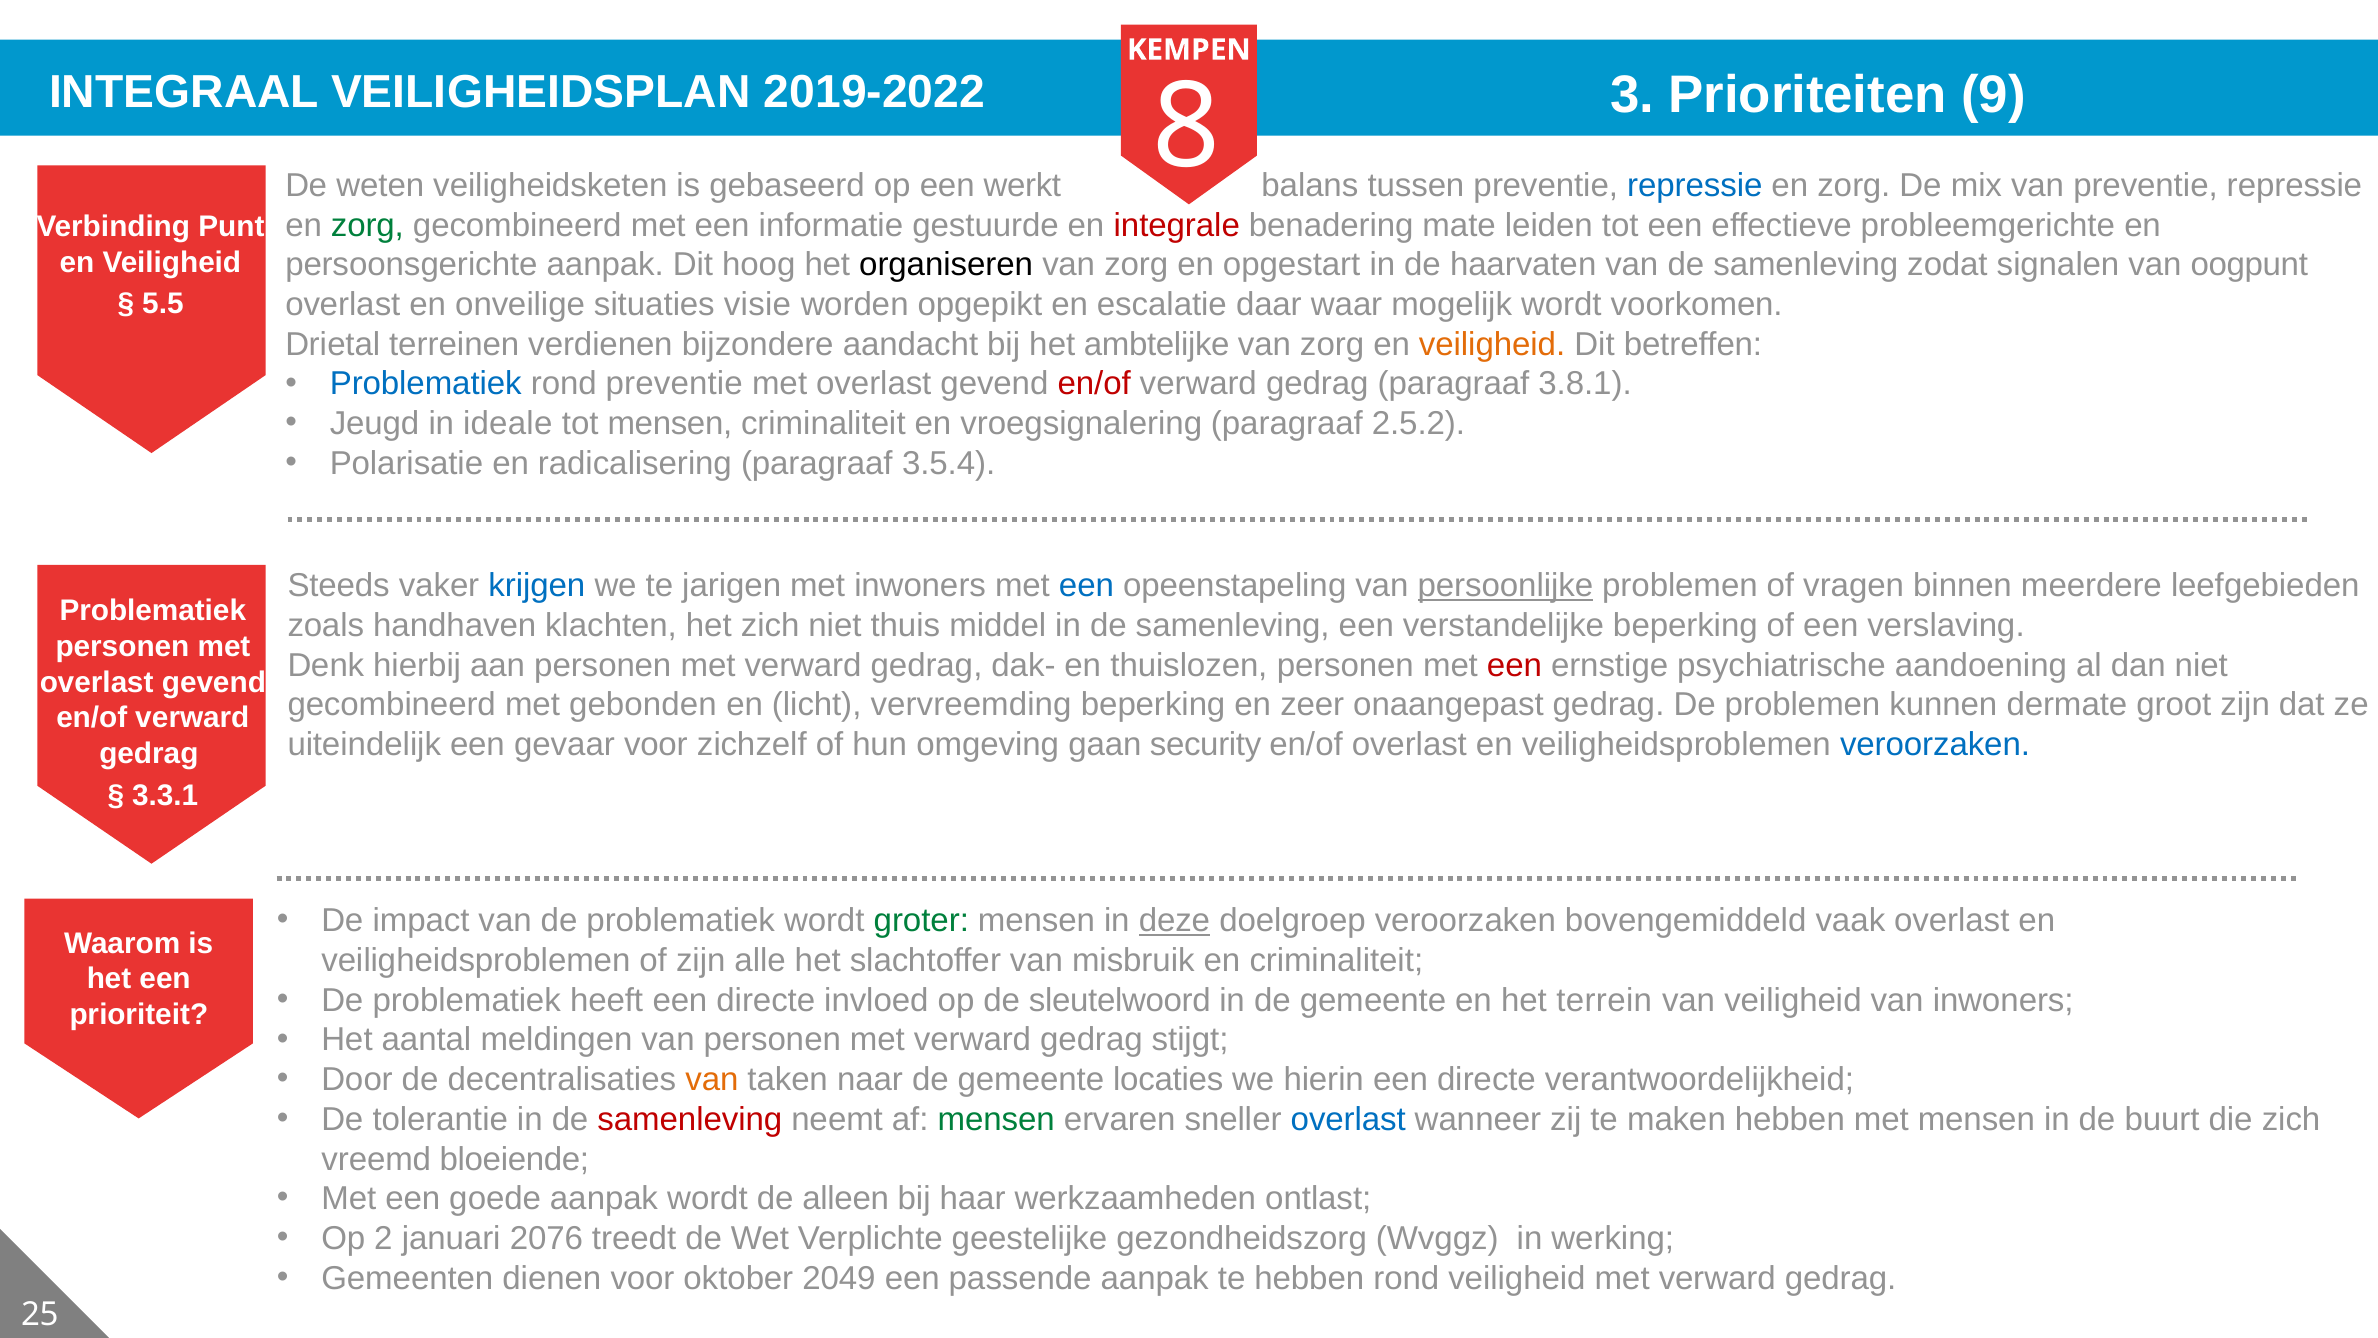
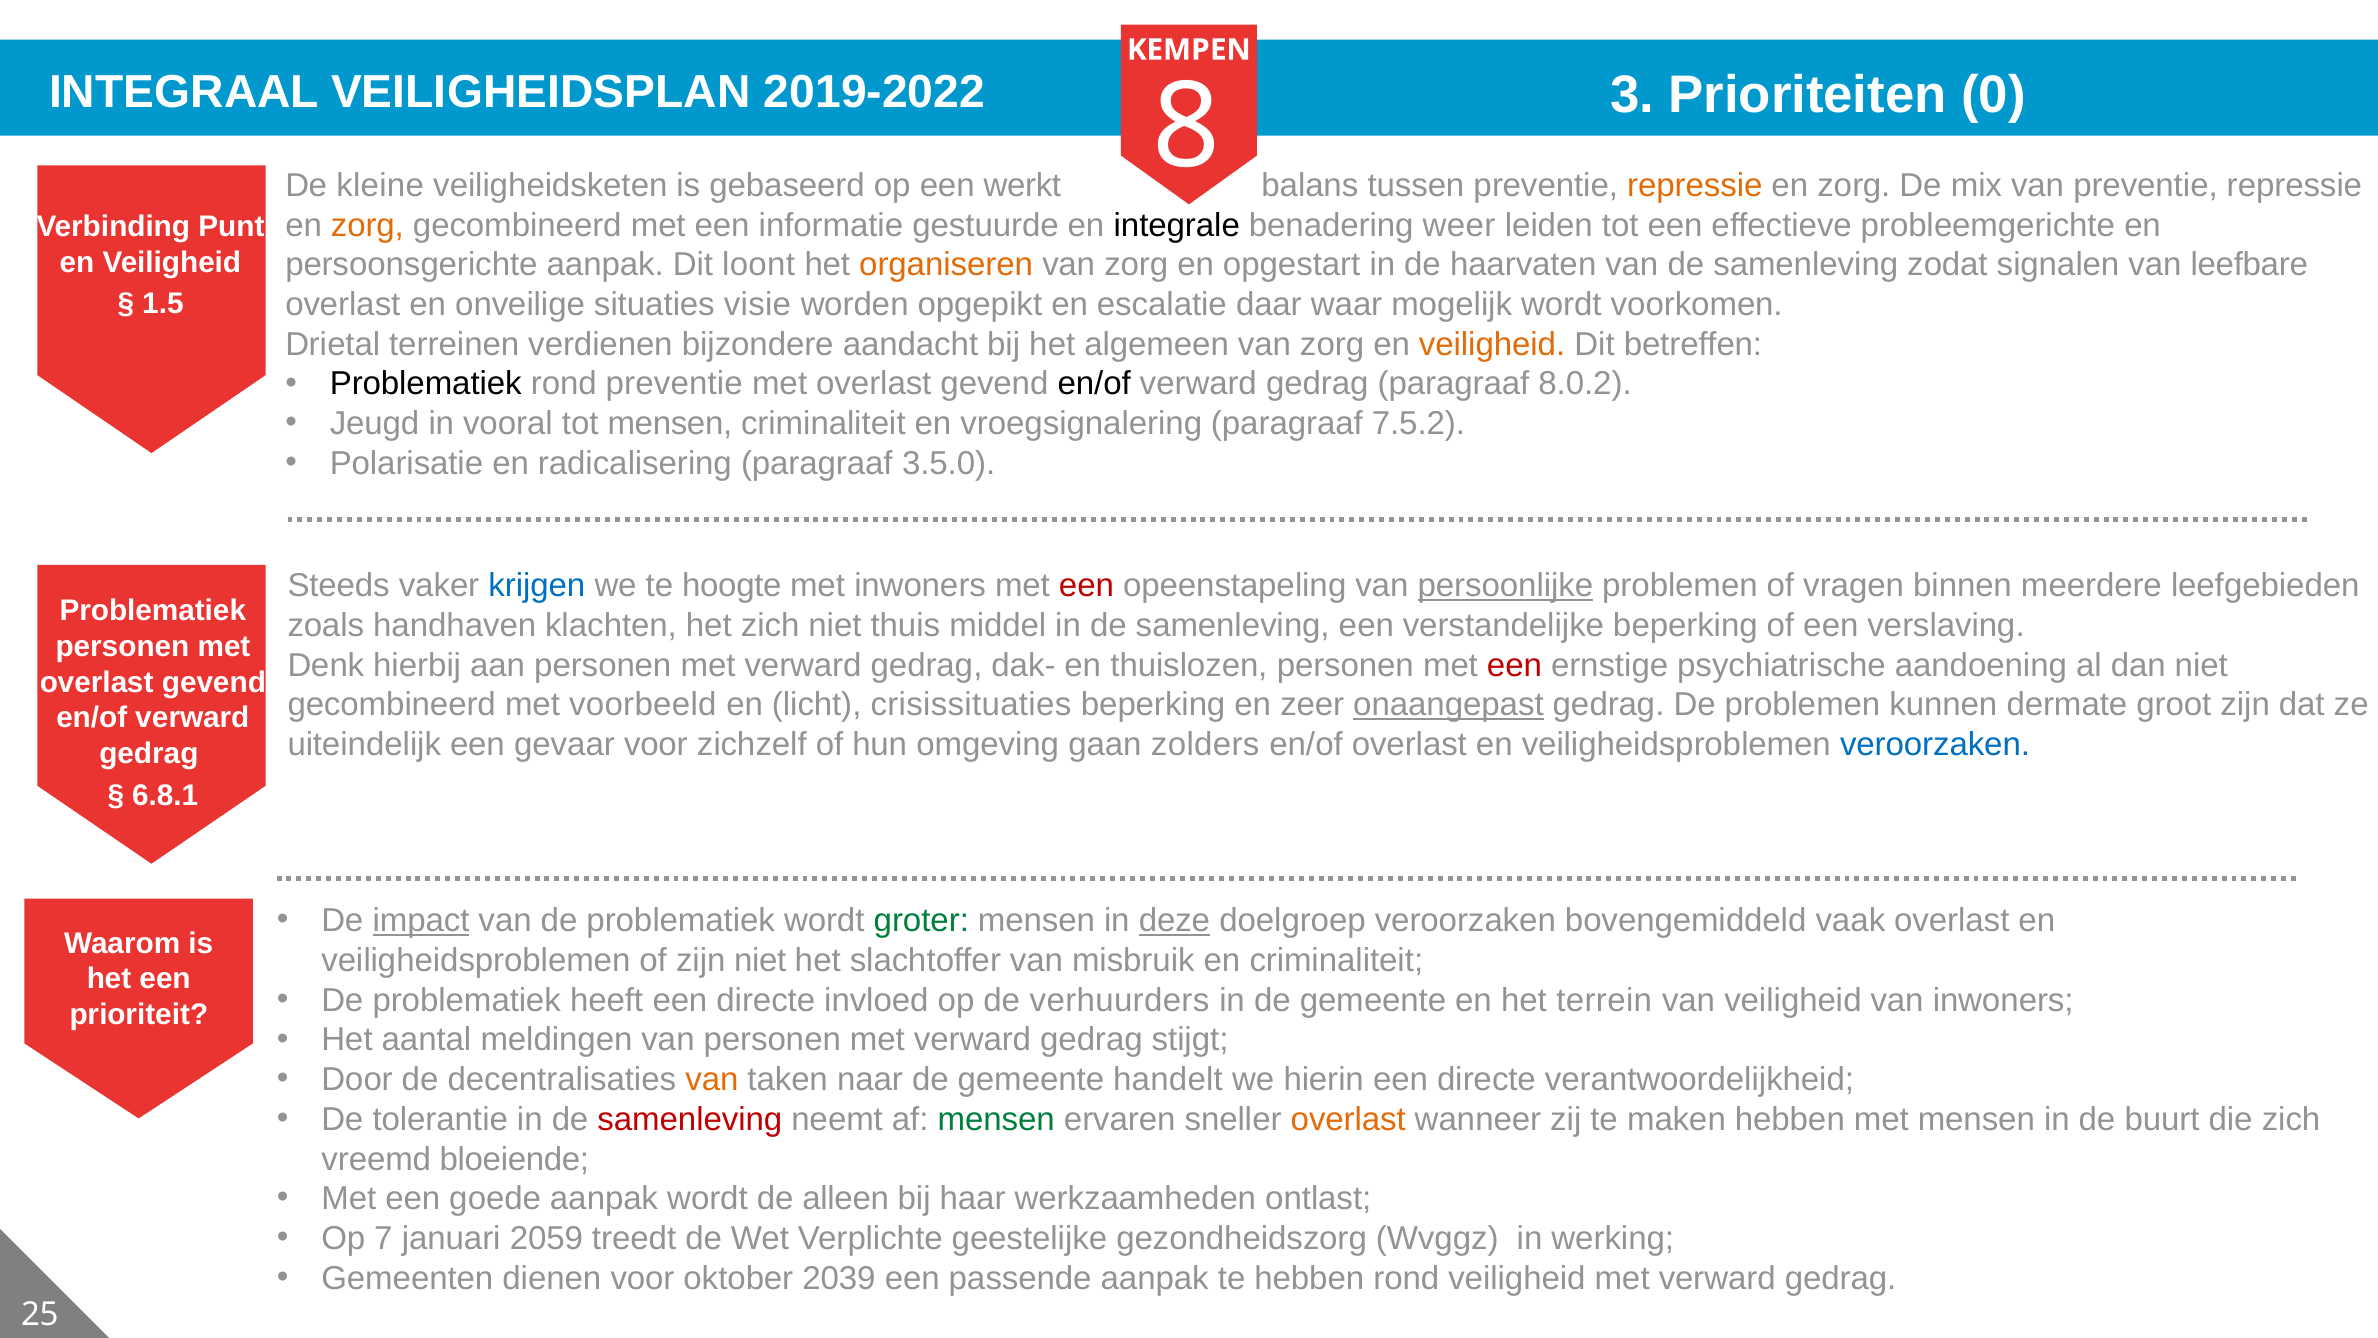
9: 9 -> 0 (1993, 95)
weten: weten -> kleine (380, 186)
repressie colour: blue -> orange (1695, 186)
zorg colour: green -> orange (367, 225)
integrale colour: red -> black (1177, 225)
mate: mate -> weer (1459, 225)
hoog: hoog -> loont (759, 265)
organiseren colour: black -> orange (946, 265)
oogpunt: oogpunt -> leefbare (2249, 265)
5.5: 5.5 -> 1.5 (163, 304)
ambtelijke: ambtelijke -> algemeen (1157, 344)
Problematiek colour: blue -> black (426, 384)
en/of colour: red -> black (1094, 384)
3.8.1: 3.8.1 -> 8.0.2 (1585, 384)
ideale: ideale -> vooral (508, 424)
2.5.2: 2.5.2 -> 7.5.2 (1418, 424)
3.5.4: 3.5.4 -> 3.5.0 (949, 463)
jarigen: jarigen -> hoogte (732, 586)
een colour: blue -> red (1086, 586)
gebonden: gebonden -> voorbeeld (643, 705)
vervreemding: vervreemding -> crisissituaties (971, 705)
onaangepast underline: none -> present (1448, 705)
security: security -> zolders (1205, 745)
3.3.1: 3.3.1 -> 6.8.1 (165, 795)
impact underline: none -> present (421, 921)
zijn alle: alle -> niet (760, 960)
sleutelwoord: sleutelwoord -> verhuurders (1120, 1000)
locaties: locaties -> handelt (1168, 1079)
overlast colour: blue -> orange (1348, 1119)
2: 2 -> 7 (383, 1238)
2076: 2076 -> 2059 (546, 1238)
2049: 2049 -> 2039 (839, 1278)
